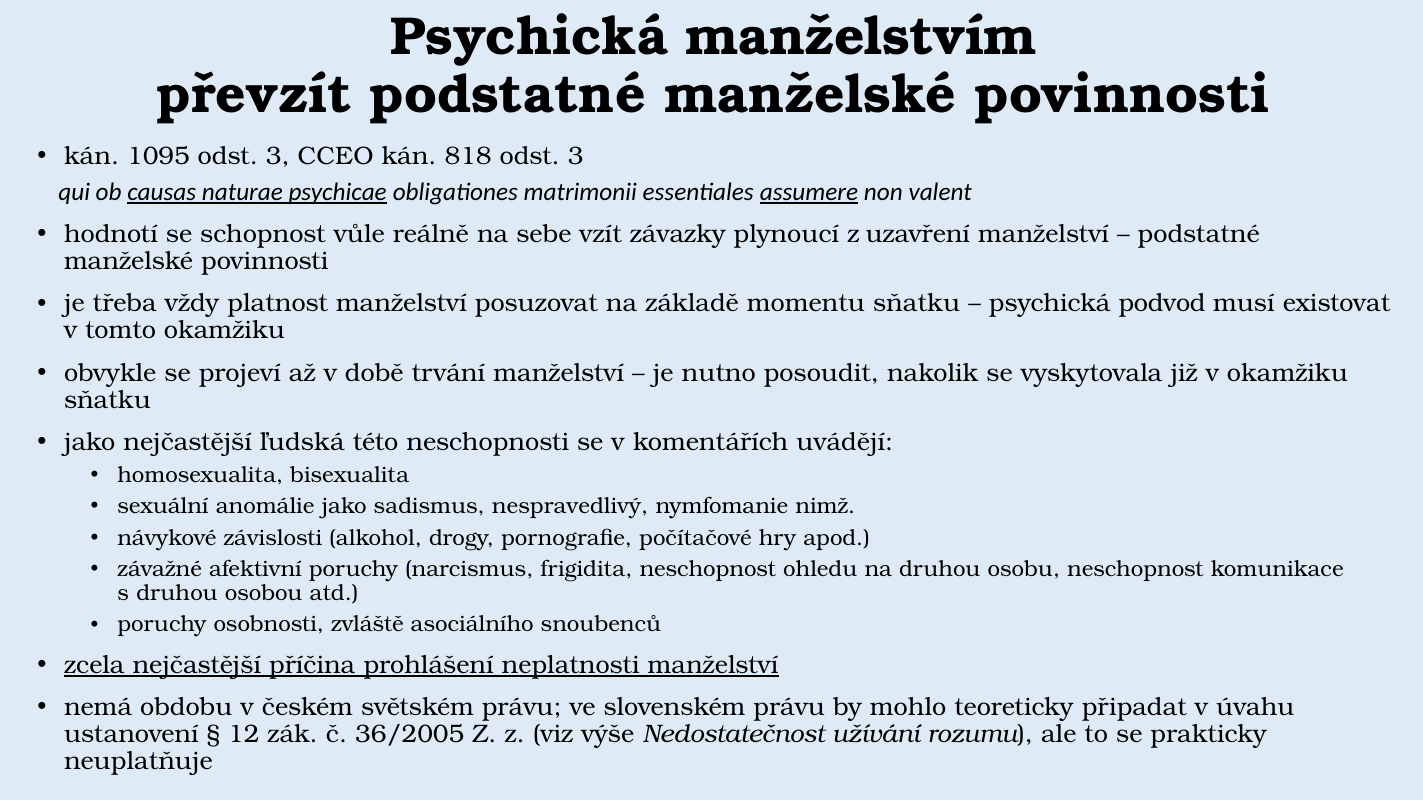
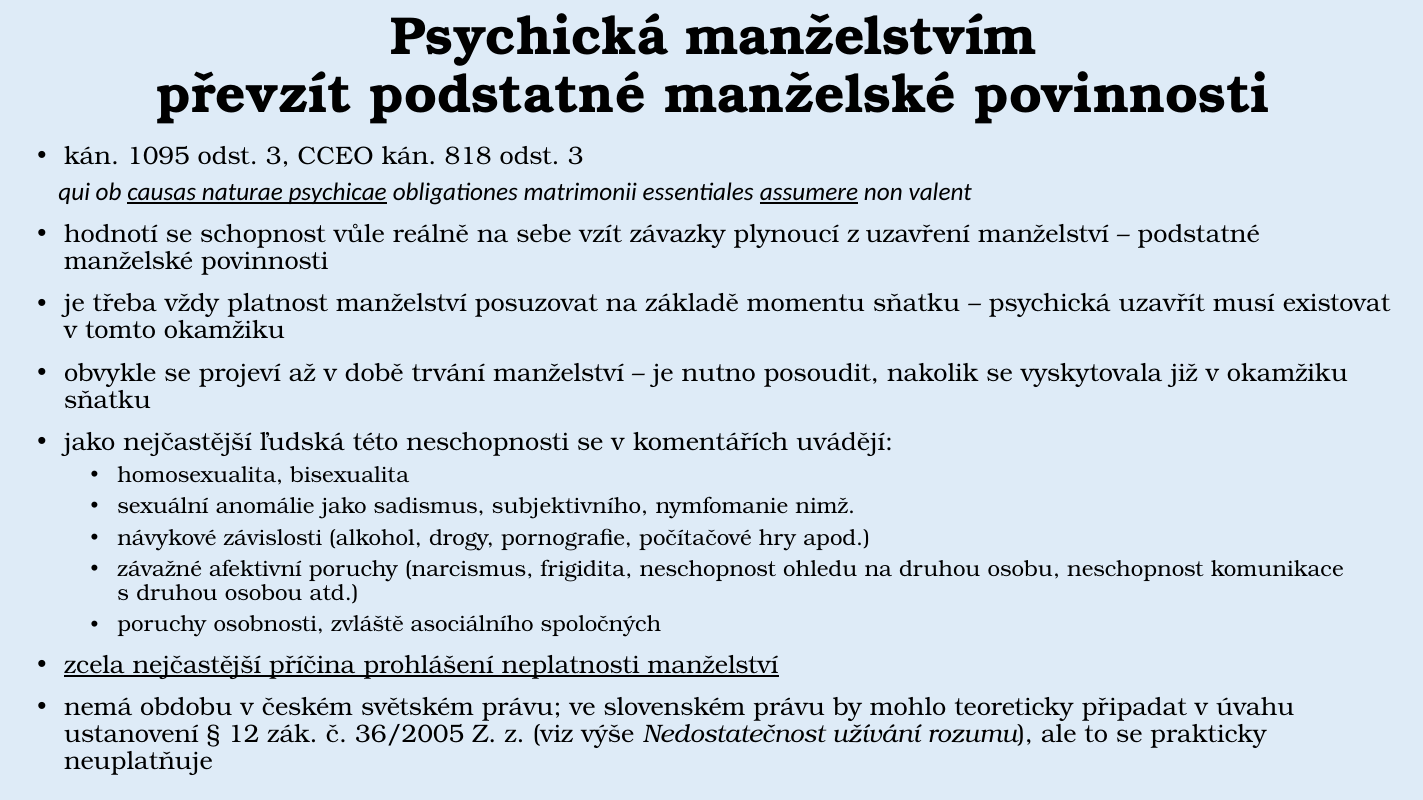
podvod: podvod -> uzavřít (1162, 304)
nespravedlivý: nespravedlivý -> subjektivního (570, 507)
snoubenců: snoubenců -> spoločných (601, 625)
